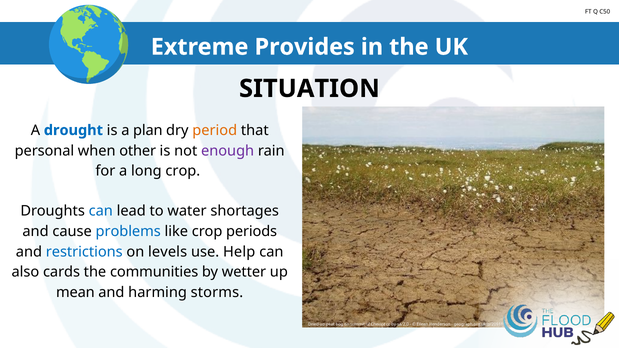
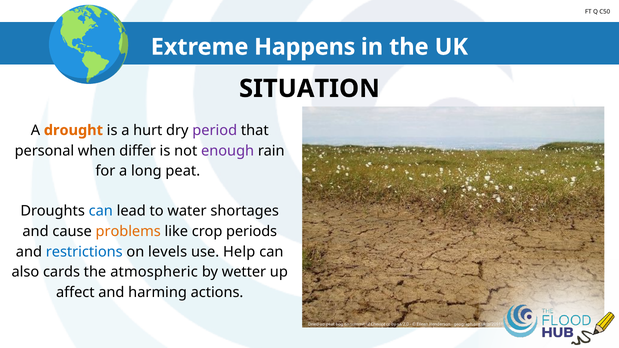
Provides: Provides -> Happens (305, 47)
drought colour: blue -> orange (73, 130)
plan: plan -> hurt (148, 130)
period colour: orange -> purple (215, 130)
other: other -> differ (138, 151)
long crop: crop -> peat (183, 171)
problems colour: blue -> orange (128, 231)
communities: communities -> atmospheric (154, 272)
mean: mean -> affect (75, 293)
storms: storms -> actions (217, 293)
